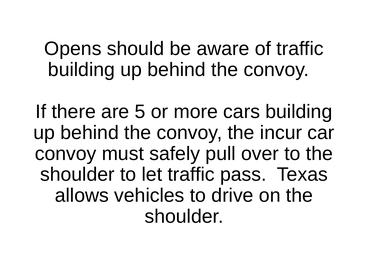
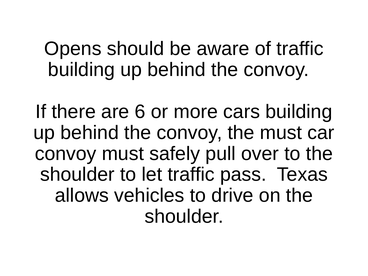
5: 5 -> 6 (140, 112)
the incur: incur -> must (281, 133)
